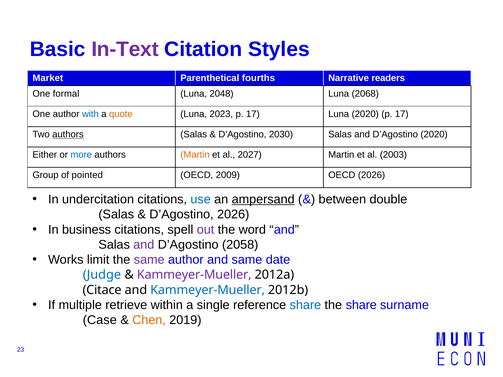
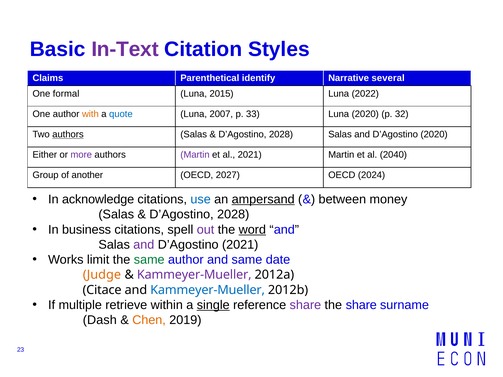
Market: Market -> Claims (48, 78)
fourths: fourths -> identify (259, 78)
readers: readers -> several (388, 78)
2048: 2048 -> 2015 (222, 94)
2068: 2068 -> 2022 (365, 94)
with colour: blue -> orange (90, 114)
quote colour: orange -> blue (121, 114)
2023: 2023 -> 2007 (221, 114)
17: 17 -> 33 (253, 114)
2020 p 17: 17 -> 32 (402, 114)
2030: 2030 -> 2028 (281, 135)
more colour: blue -> purple (81, 155)
Martin colour: orange -> purple (195, 155)
al 2027: 2027 -> 2021 (250, 155)
2003: 2003 -> 2040 (393, 155)
pointed: pointed -> another (87, 175)
2009: 2009 -> 2027 (228, 175)
OECD 2026: 2026 -> 2024 (372, 175)
undercitation: undercitation -> acknowledge (98, 200)
double: double -> money (388, 200)
2026: 2026 -> 2028 (233, 215)
word underline: none -> present (252, 230)
D’Agostino 2058: 2058 -> 2021 (240, 245)
same colour: purple -> green (149, 260)
Judge colour: blue -> orange (102, 275)
single underline: none -> present (213, 305)
share colour: blue -> purple (305, 305)
Case: Case -> Dash (100, 320)
